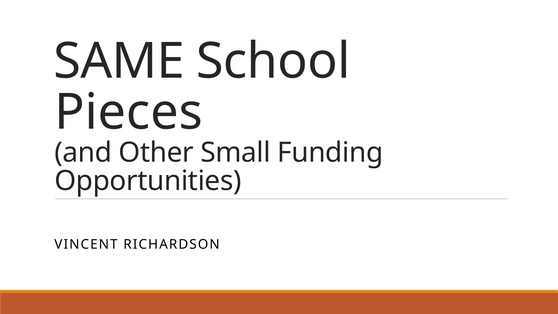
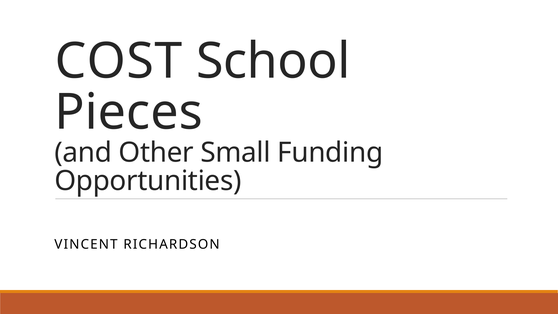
SAME: SAME -> COST (119, 61)
